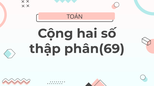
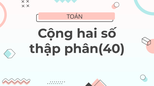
phân(69: phân(69 -> phân(40 (94, 49)
